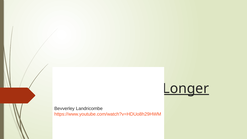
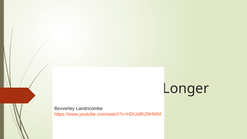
Longer underline: present -> none (186, 88)
